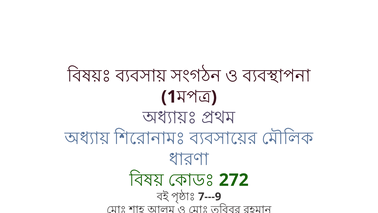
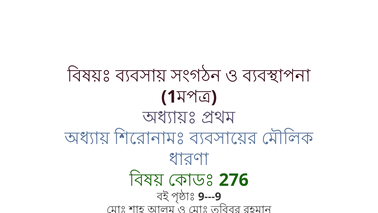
272: 272 -> 276 (234, 180)
7---9: 7---9 -> 9---9 (210, 196)
